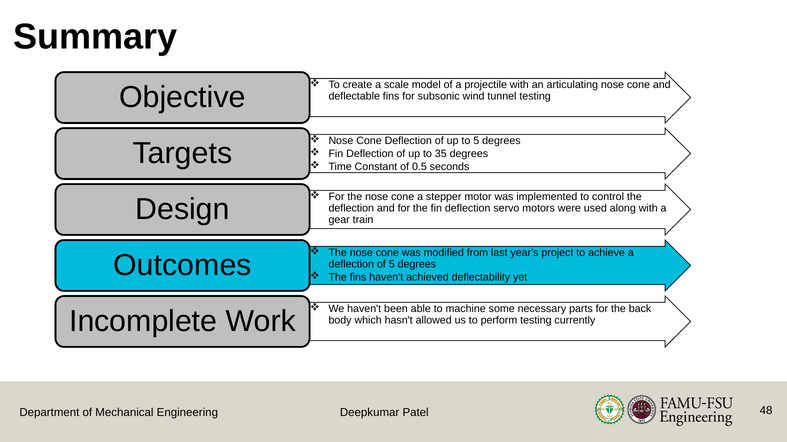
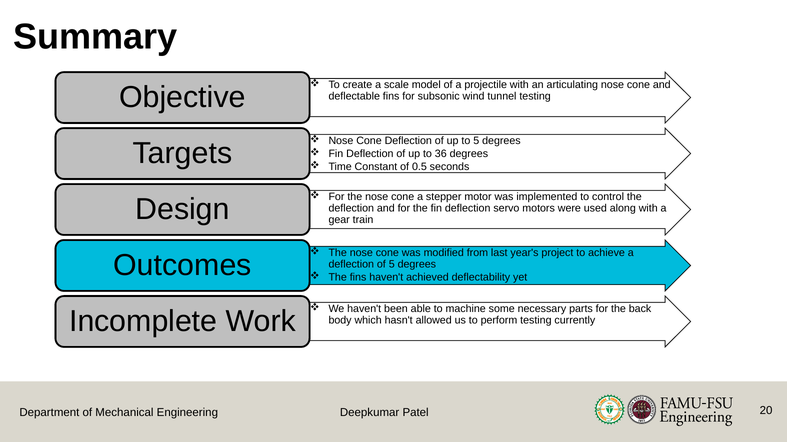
35: 35 -> 36 (441, 154)
48: 48 -> 20 (766, 411)
